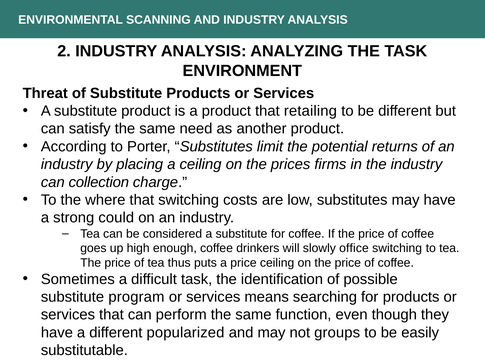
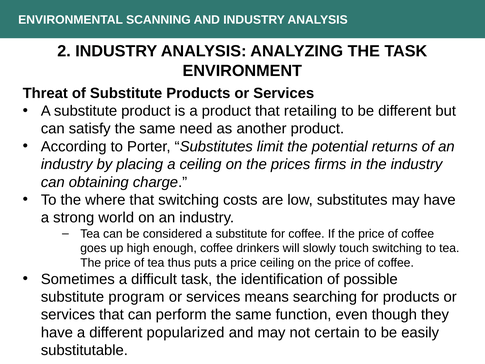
collection: collection -> obtaining (99, 182)
could: could -> world (116, 218)
office: office -> touch (354, 248)
groups: groups -> certain (337, 332)
